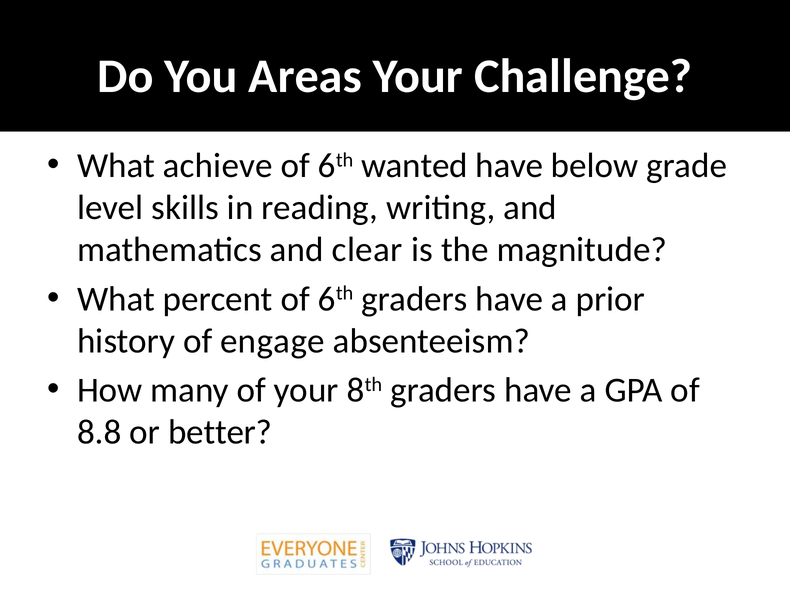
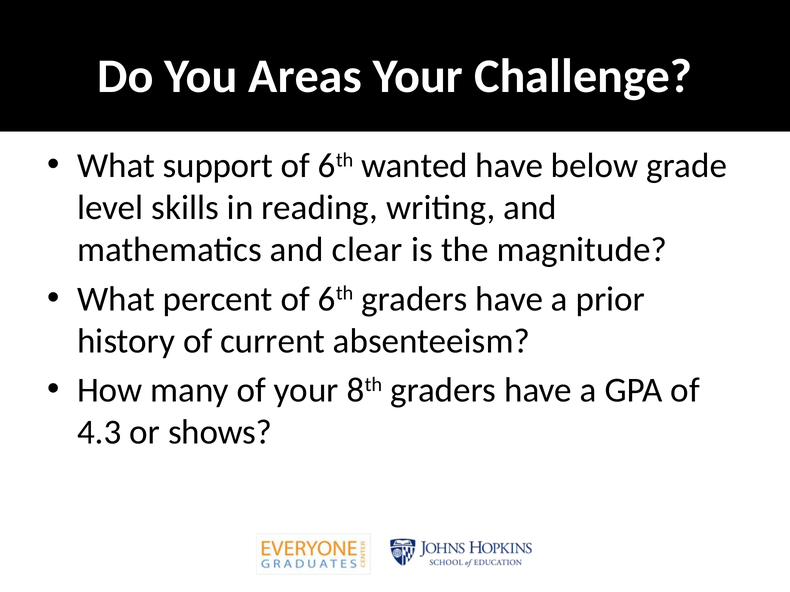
achieve: achieve -> support (218, 166)
engage: engage -> current (273, 341)
8.8: 8.8 -> 4.3 (99, 433)
better: better -> shows (220, 433)
